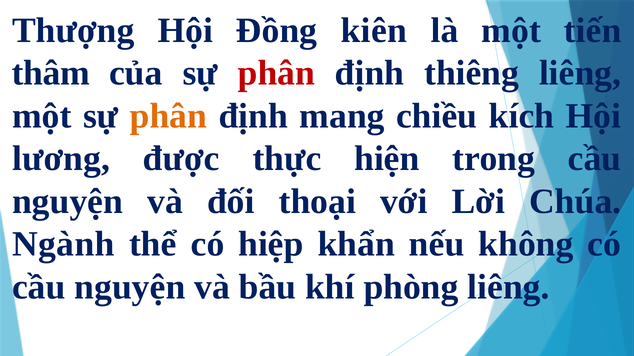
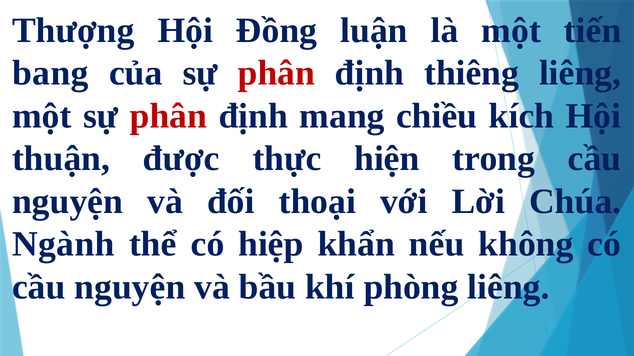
kiên: kiên -> luận (374, 31)
thâm: thâm -> bang (50, 73)
phân colour: orange -> red (168, 116)
lương: lương -> thuận (61, 159)
